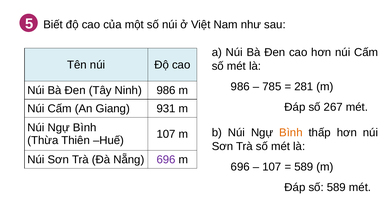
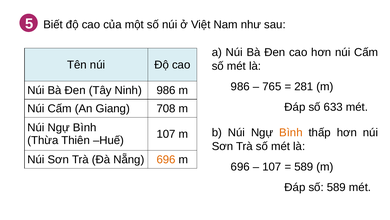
785: 785 -> 765 (272, 87)
267: 267 -> 633 (333, 107)
931: 931 -> 708 (166, 108)
696 colour: purple -> orange (166, 159)
